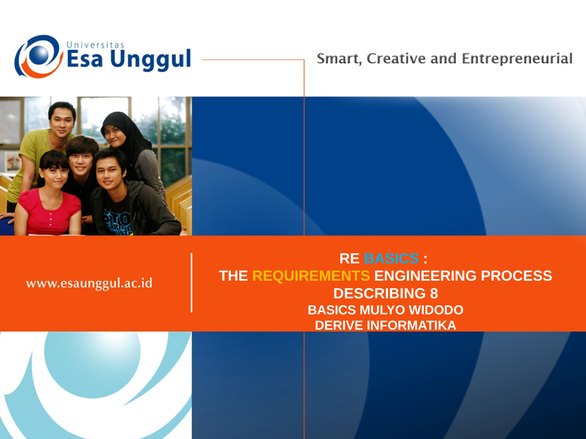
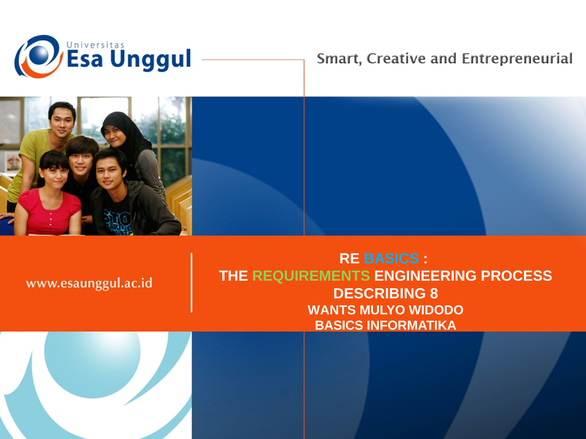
REQUIREMENTS colour: yellow -> light green (311, 276)
BASICS: BASICS -> WANTS (332, 310)
DERIVE: DERIVE -> BASICS (339, 326)
